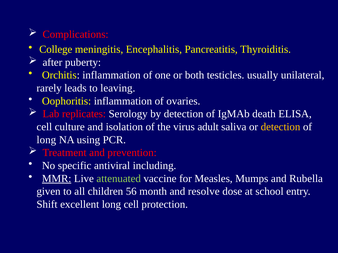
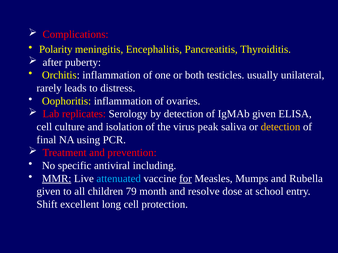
College: College -> Polarity (56, 49)
leaving: leaving -> distress (118, 88)
IgMAb death: death -> given (264, 114)
adult: adult -> peak (208, 127)
long: long -> final (46, 140)
attenuated colour: light green -> light blue (119, 179)
for underline: none -> present (185, 179)
56: 56 -> 79 (131, 192)
